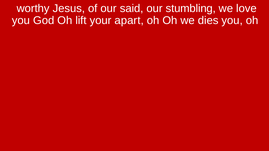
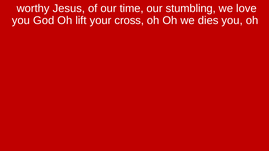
said: said -> time (132, 8)
apart: apart -> cross (129, 20)
